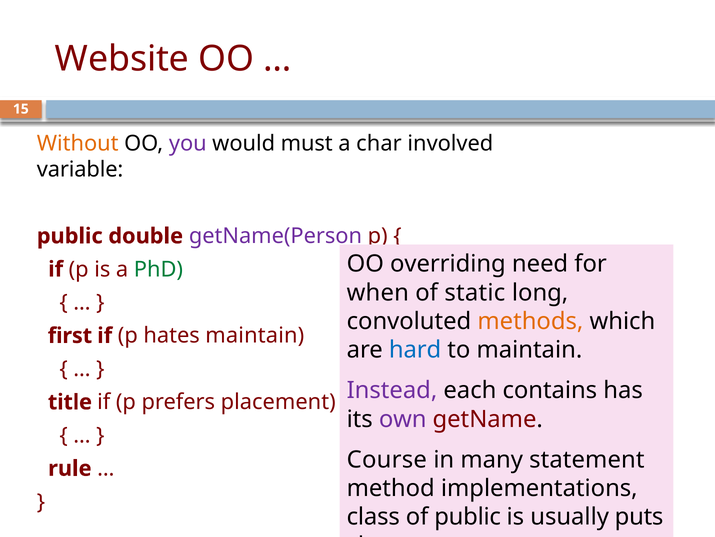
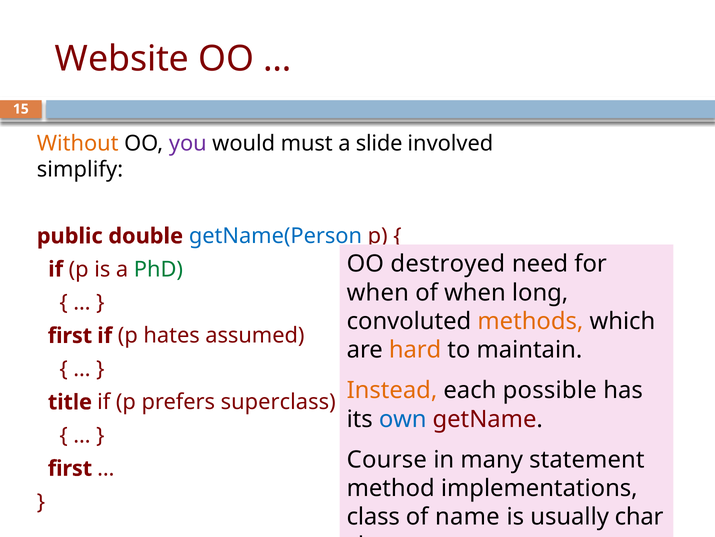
char: char -> slide (379, 143)
variable: variable -> simplify (80, 169)
getName(Person colour: purple -> blue (275, 236)
overriding: overriding -> destroyed (448, 264)
of static: static -> when (475, 292)
hates maintain: maintain -> assumed (255, 335)
hard colour: blue -> orange (415, 350)
Instead colour: purple -> orange (392, 390)
contains: contains -> possible (550, 390)
placement: placement -> superclass (278, 402)
own colour: purple -> blue (403, 419)
rule: rule -> first (70, 468)
of public: public -> name (467, 516)
puts: puts -> char (639, 516)
